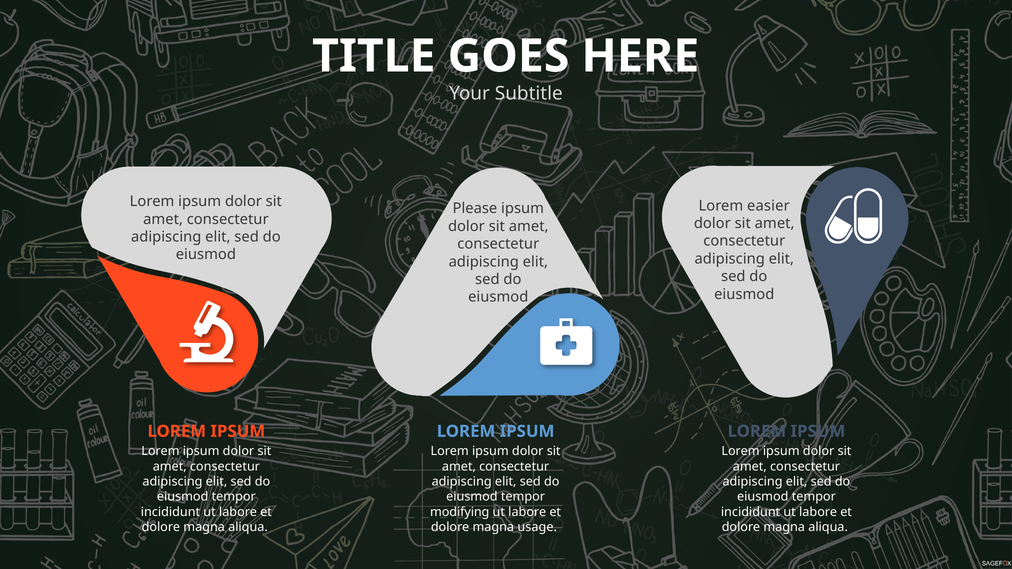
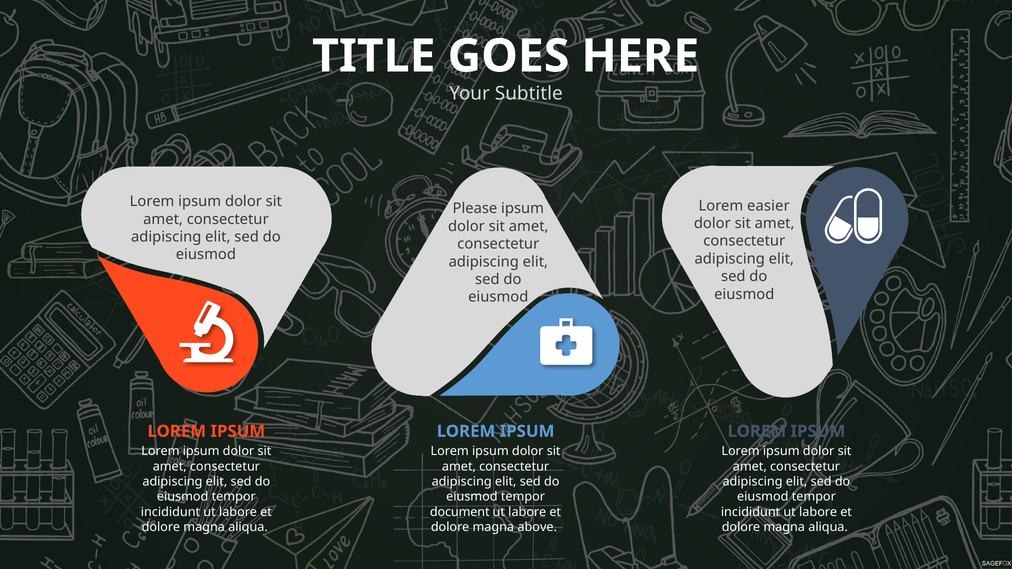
modifying: modifying -> document (460, 512)
usage: usage -> above (537, 527)
